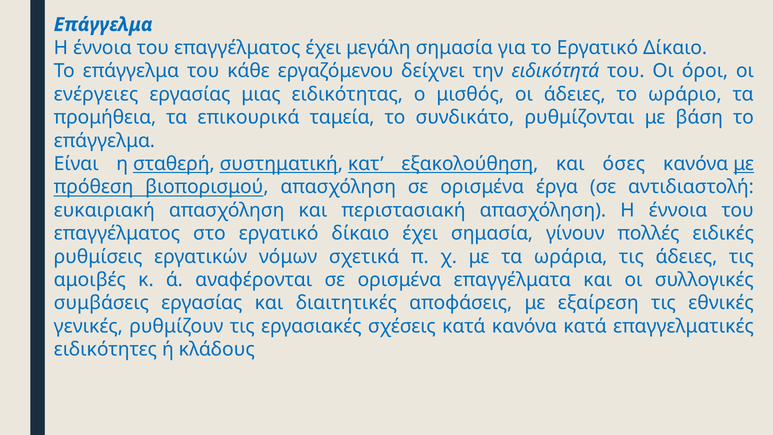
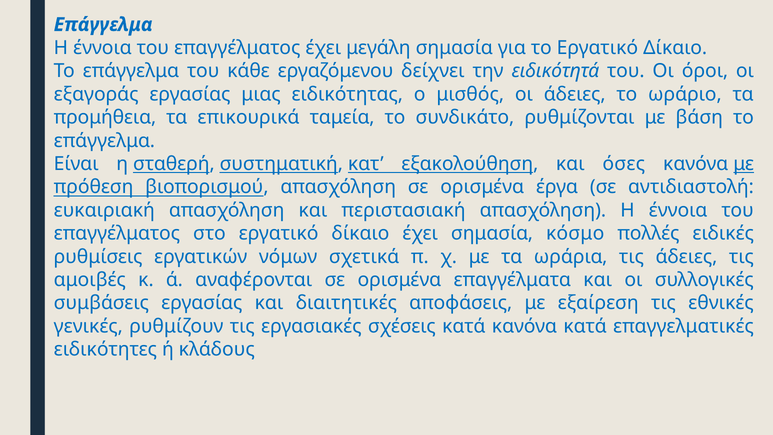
ενέργειες: ενέργειες -> εξαγοράς (96, 94)
γίνουν: γίνουν -> κόσμο (575, 233)
